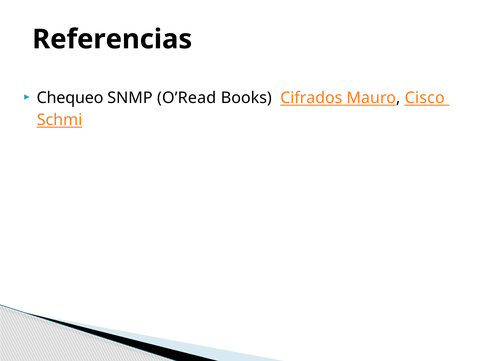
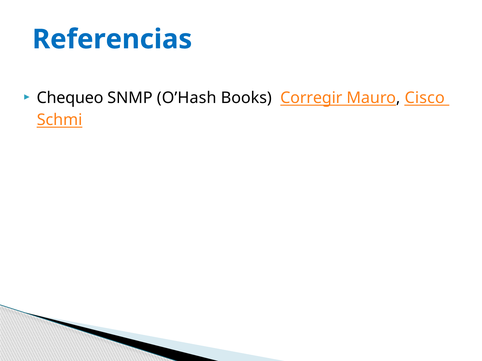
Referencias colour: black -> blue (112, 39)
O’Read: O’Read -> O’Hash (187, 98)
Cifrados: Cifrados -> Corregir (311, 98)
